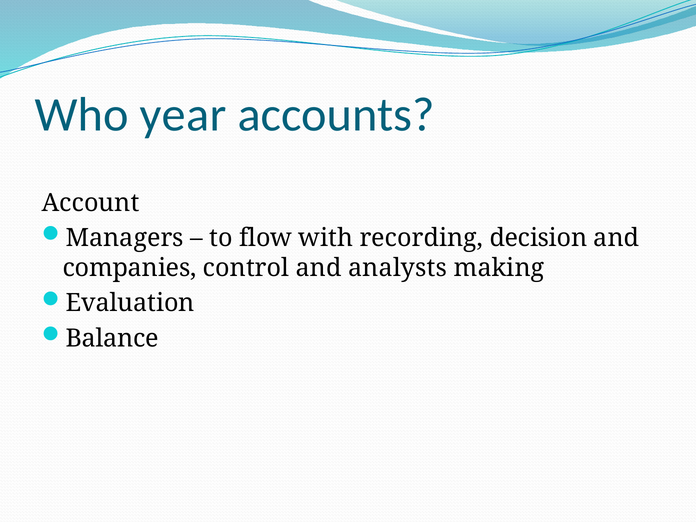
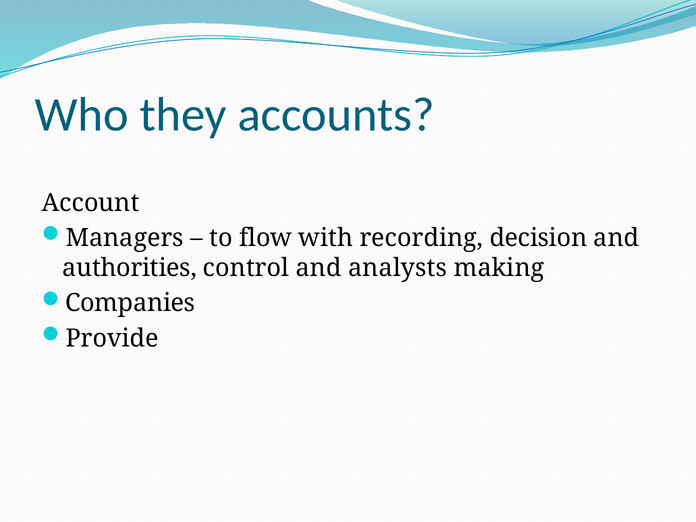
year: year -> they (183, 115)
companies: companies -> authorities (130, 268)
Evaluation: Evaluation -> Companies (130, 303)
Balance: Balance -> Provide (112, 338)
